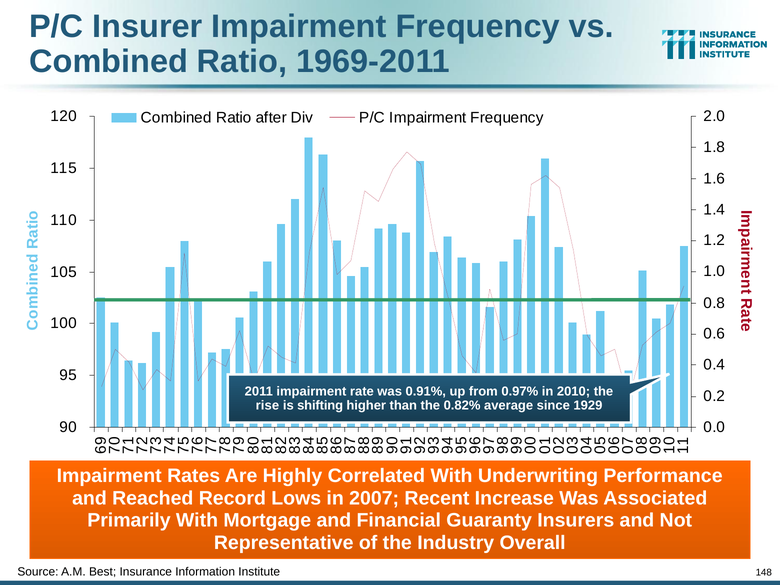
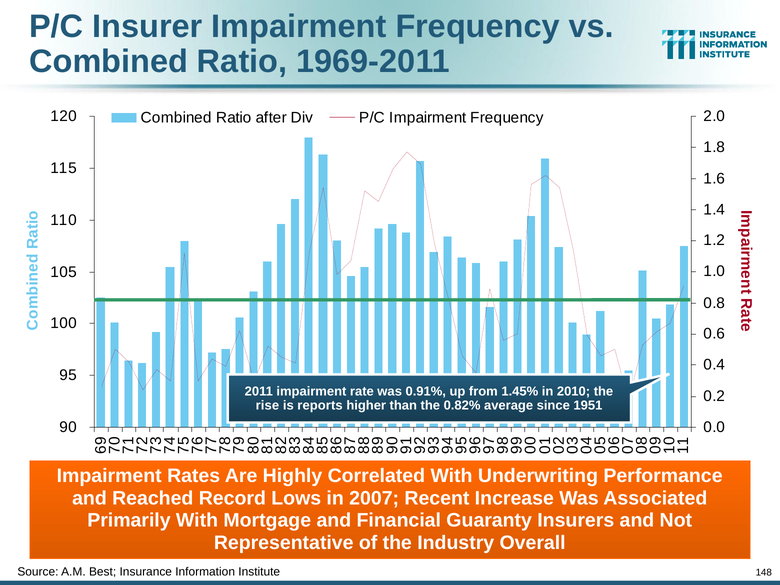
0.97%: 0.97% -> 1.45% (520, 391)
shifting: shifting -> reports (320, 405)
1929: 1929 -> 1951 (588, 405)
